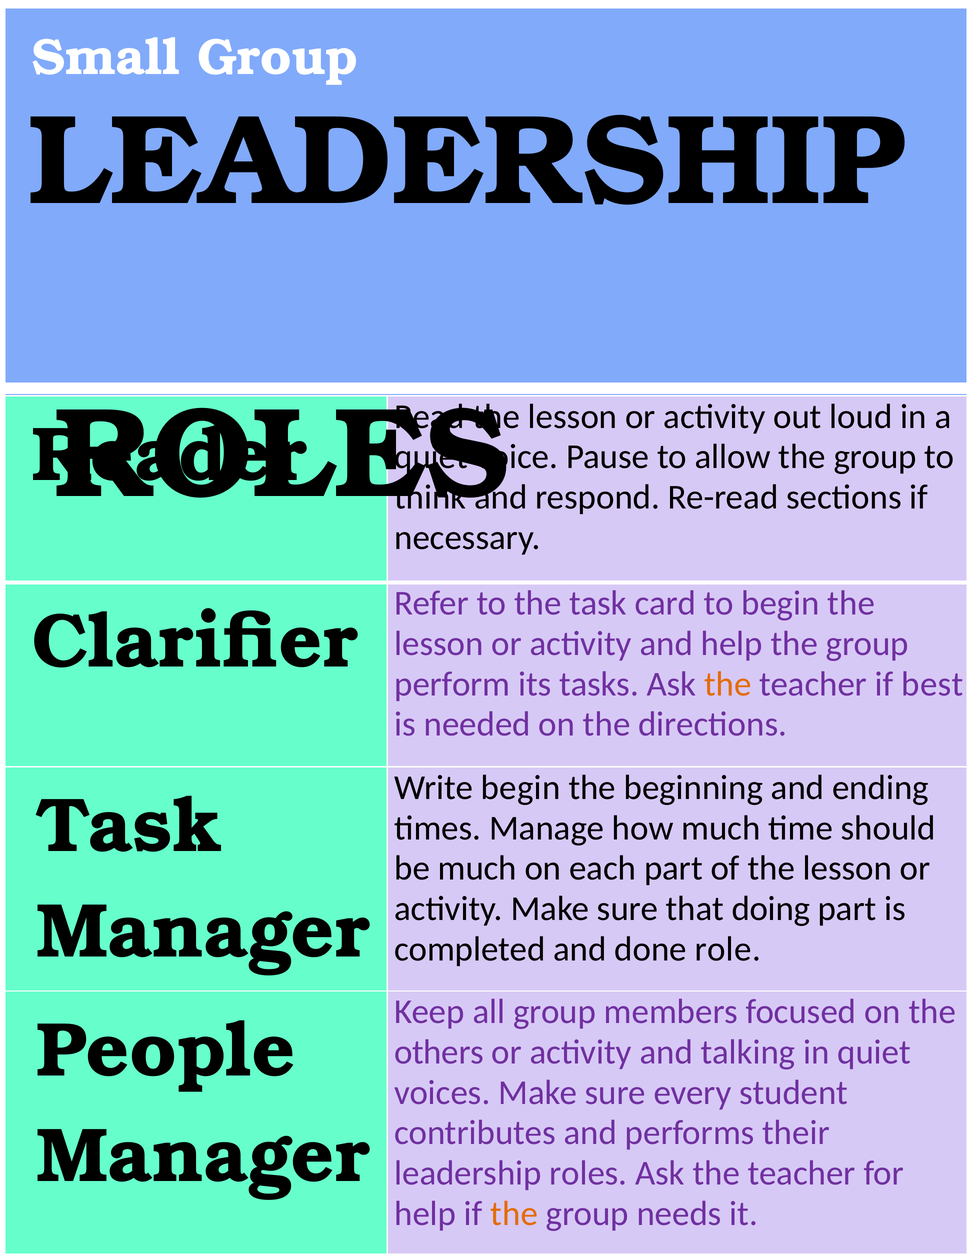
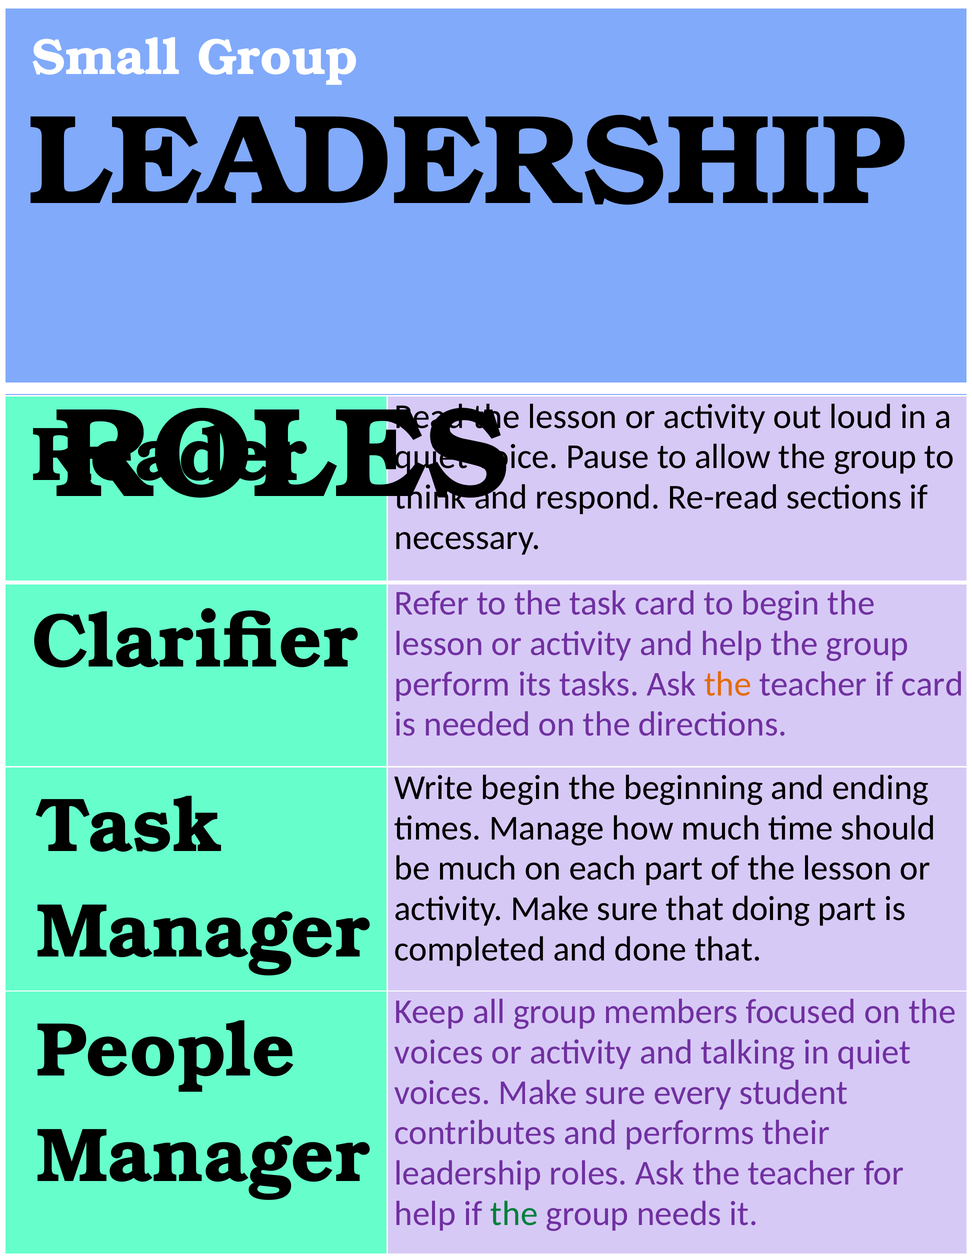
if best: best -> card (932, 684)
done role: role -> that (728, 949)
others: others -> voices (439, 1052)
the colour: orange -> green (514, 1214)
